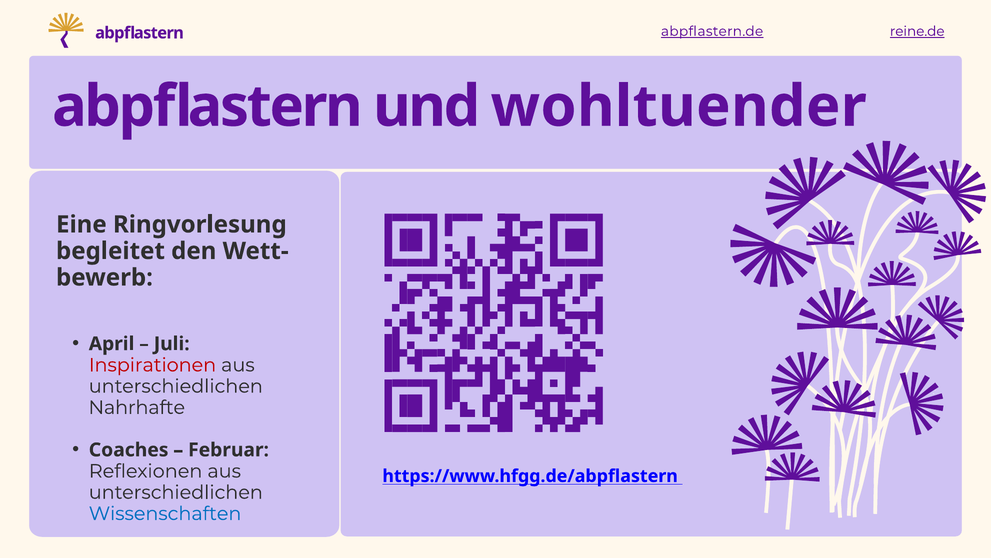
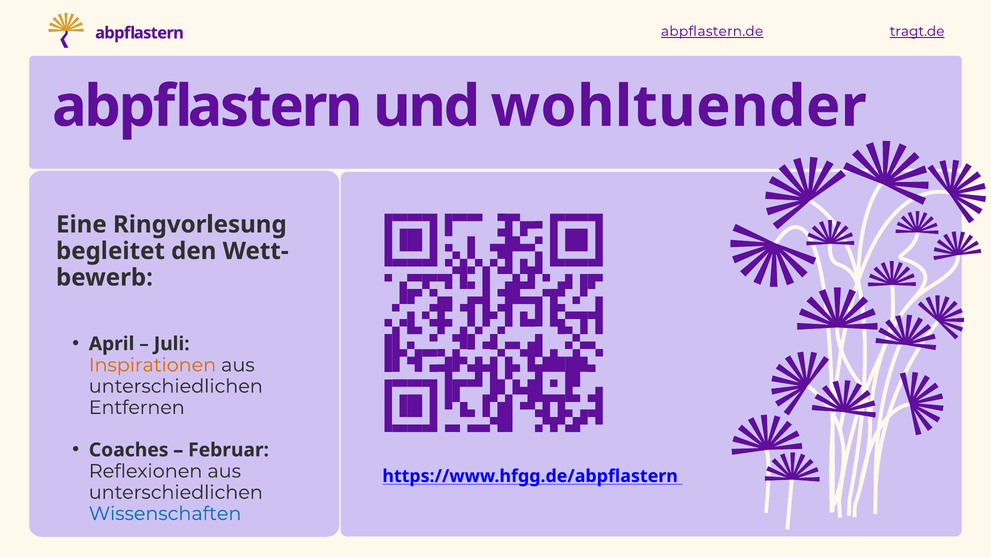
reine.de: reine.de -> tragt.de (917, 31)
Inspirationen colour: red -> orange (152, 365)
Nahrhafte: Nahrhafte -> Entfernen (137, 407)
